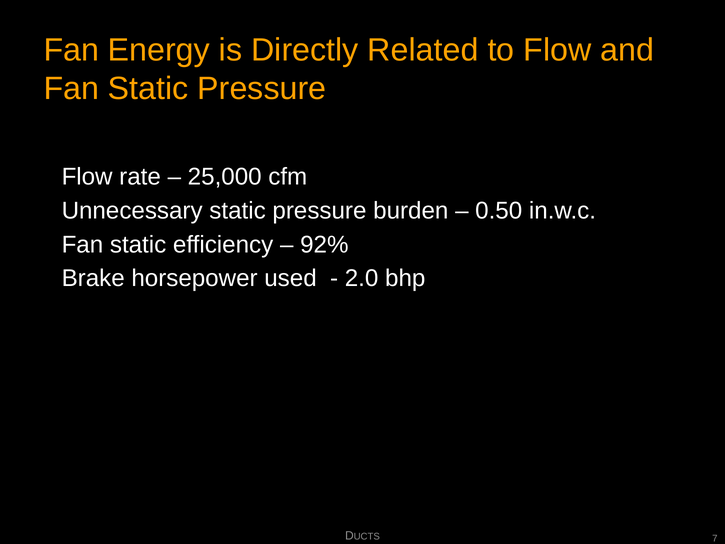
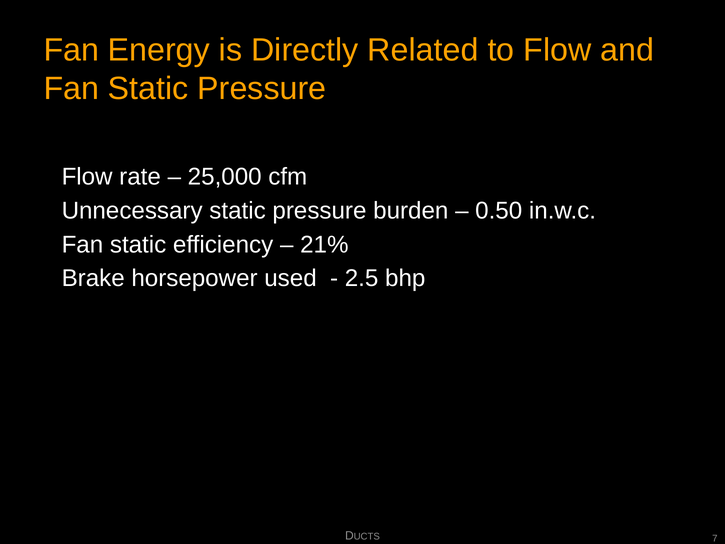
92%: 92% -> 21% (324, 245)
2.0: 2.0 -> 2.5 (362, 278)
